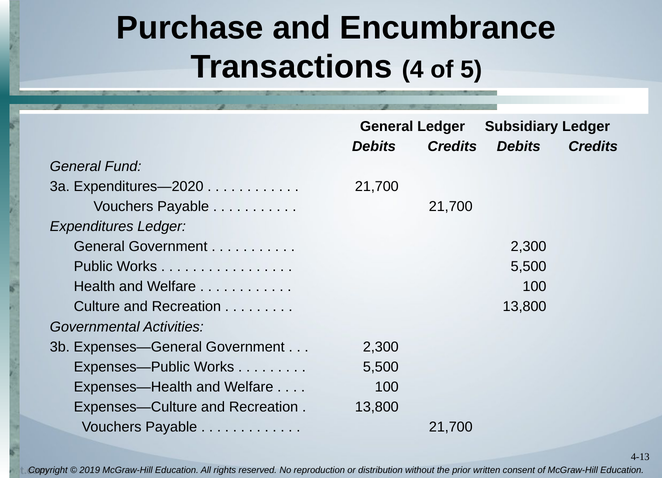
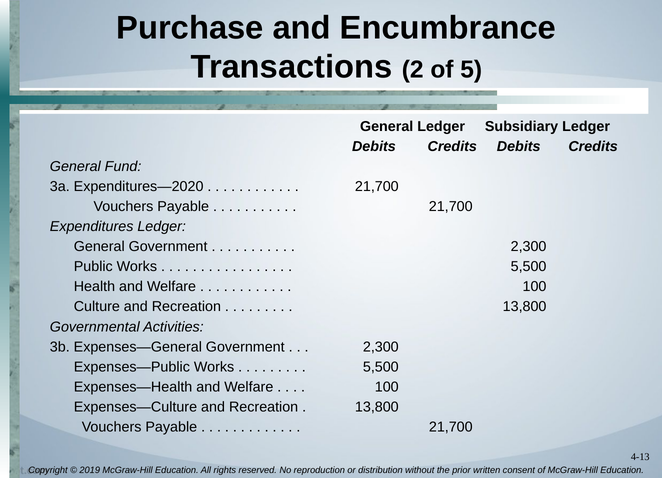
4: 4 -> 2 (413, 70)
